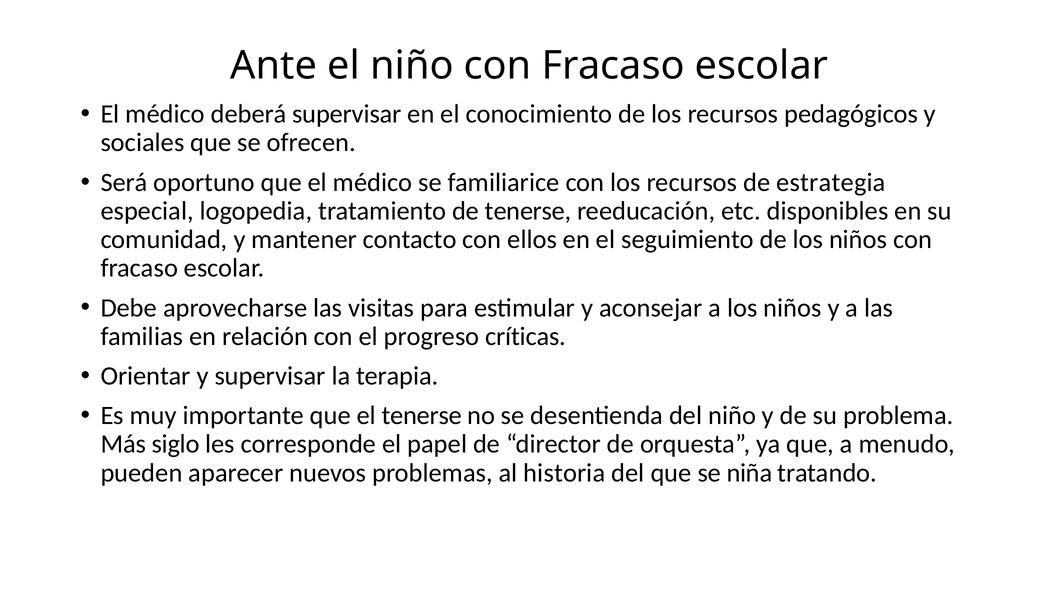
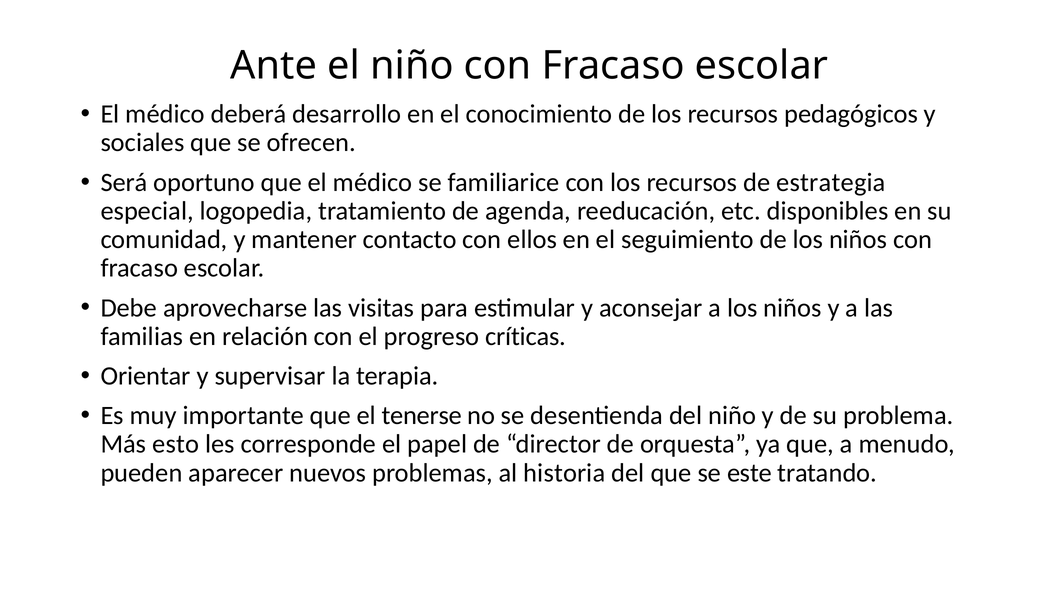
deberá supervisar: supervisar -> desarrollo (347, 114)
de tenerse: tenerse -> agenda (528, 211)
siglo: siglo -> esto (176, 444)
niña: niña -> este (749, 473)
